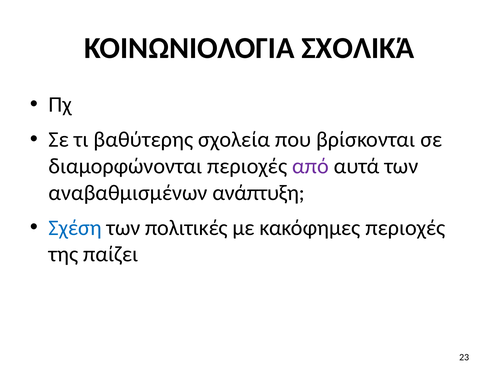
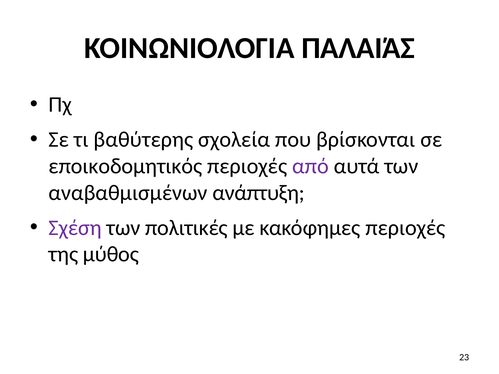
ΣΧΟΛΙΚΆ: ΣΧΟΛΙΚΆ -> ΠΑΛΑΙΆΣ (358, 48)
διαμορφώνονται: διαμορφώνονται -> εποικοδομητικός (125, 166)
Σχέση colour: blue -> purple (75, 228)
παίζει: παίζει -> μύθος (111, 255)
